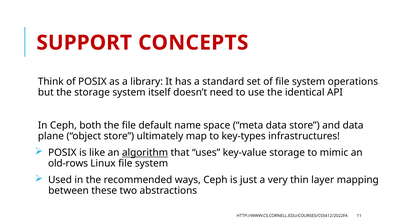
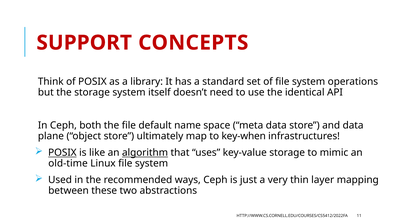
key-types: key-types -> key-when (244, 136)
POSIX underline: none -> present (62, 153)
old-rows: old-rows -> old-time (68, 163)
